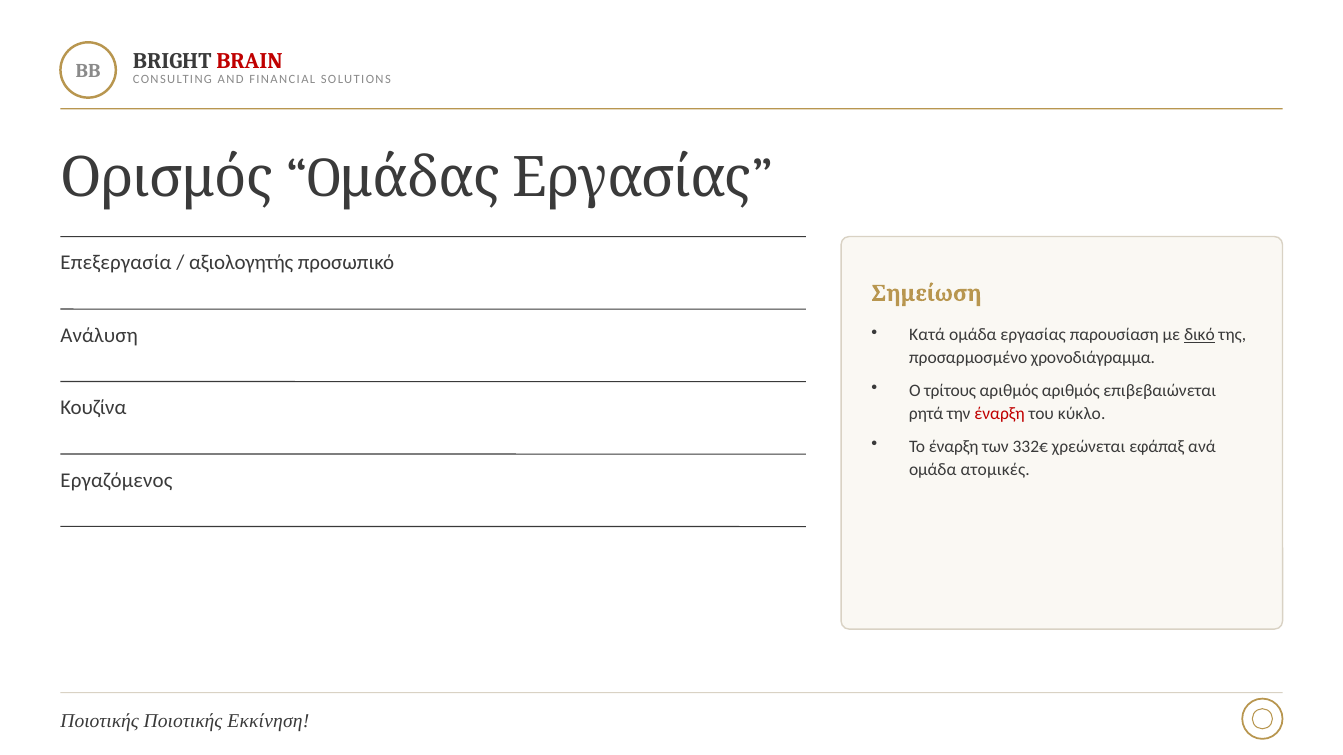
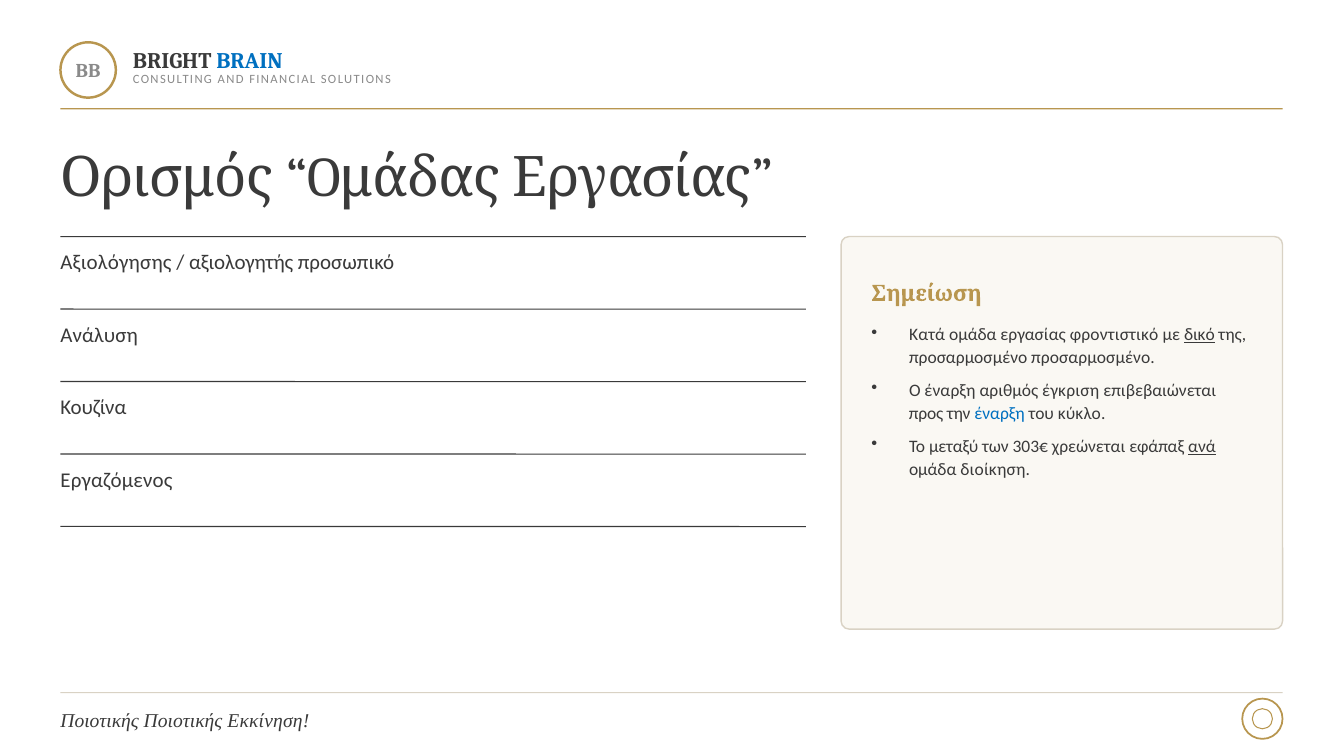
BRAIN colour: red -> blue (249, 61)
Επεξεργασία: Επεξεργασία -> Αξιολόγησης (116, 263)
παρουσίαση: παρουσίαση -> φροντιστικό (1114, 335)
προσαρμοσμένο χρονοδιάγραμμα: χρονοδιάγραμμα -> προσαρμοσμένο (1093, 358)
Ο τρίτους: τρίτους -> έναρξη (950, 391)
αριθμός αριθμός: αριθμός -> έγκριση (1071, 391)
ρητά: ρητά -> προς (926, 414)
έναρξη colour: red -> blue (1000, 414)
Το έναρξη: έναρξη -> μεταξύ (954, 447)
332€: 332€ -> 303€ (1030, 447)
ανά underline: none -> present (1202, 447)
ατομικές: ατομικές -> διοίκηση (995, 470)
